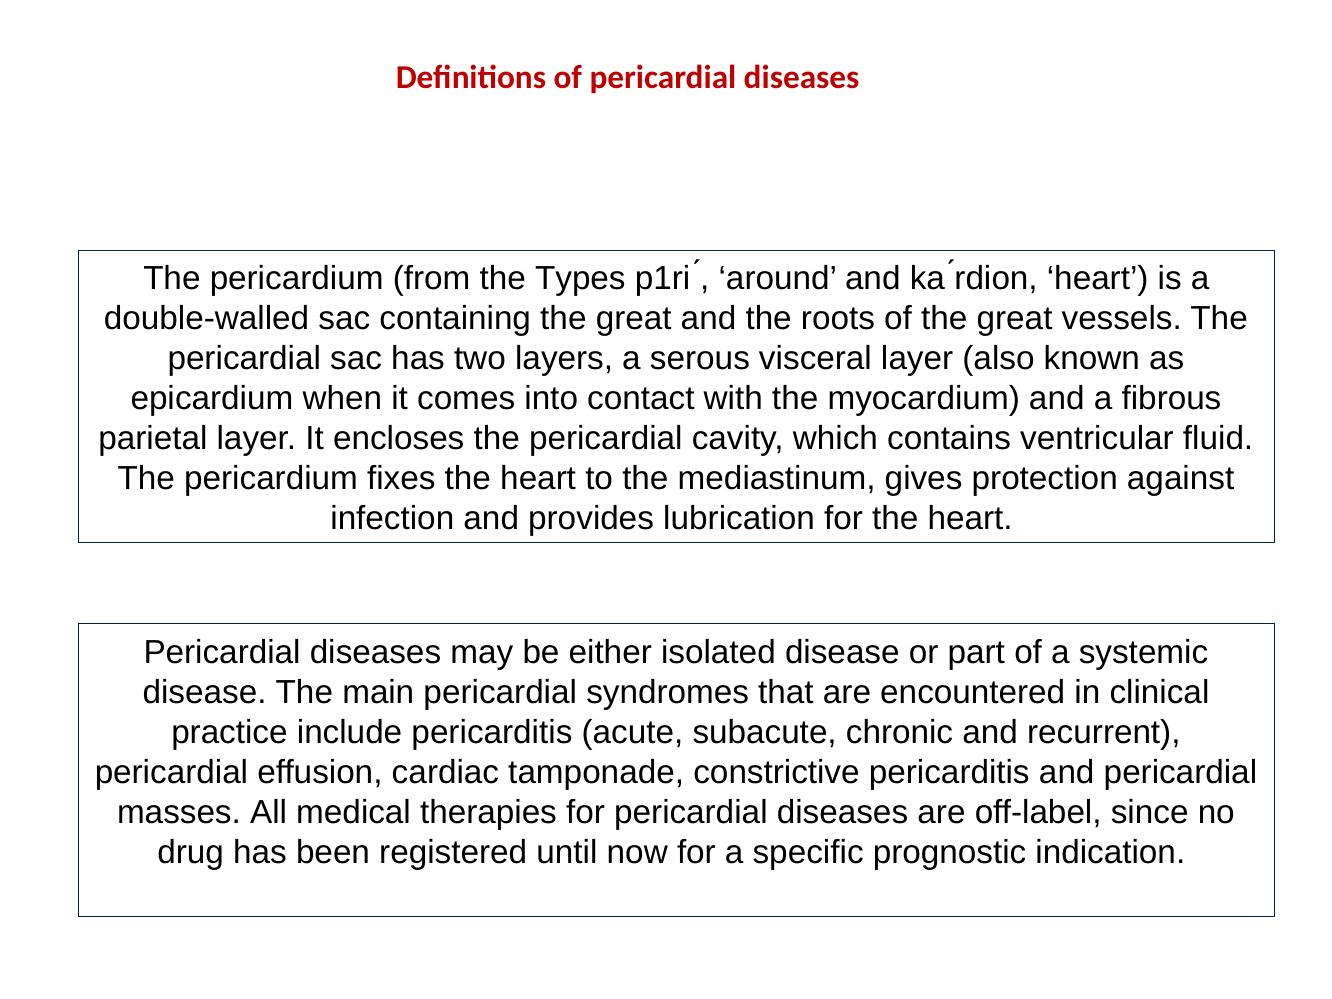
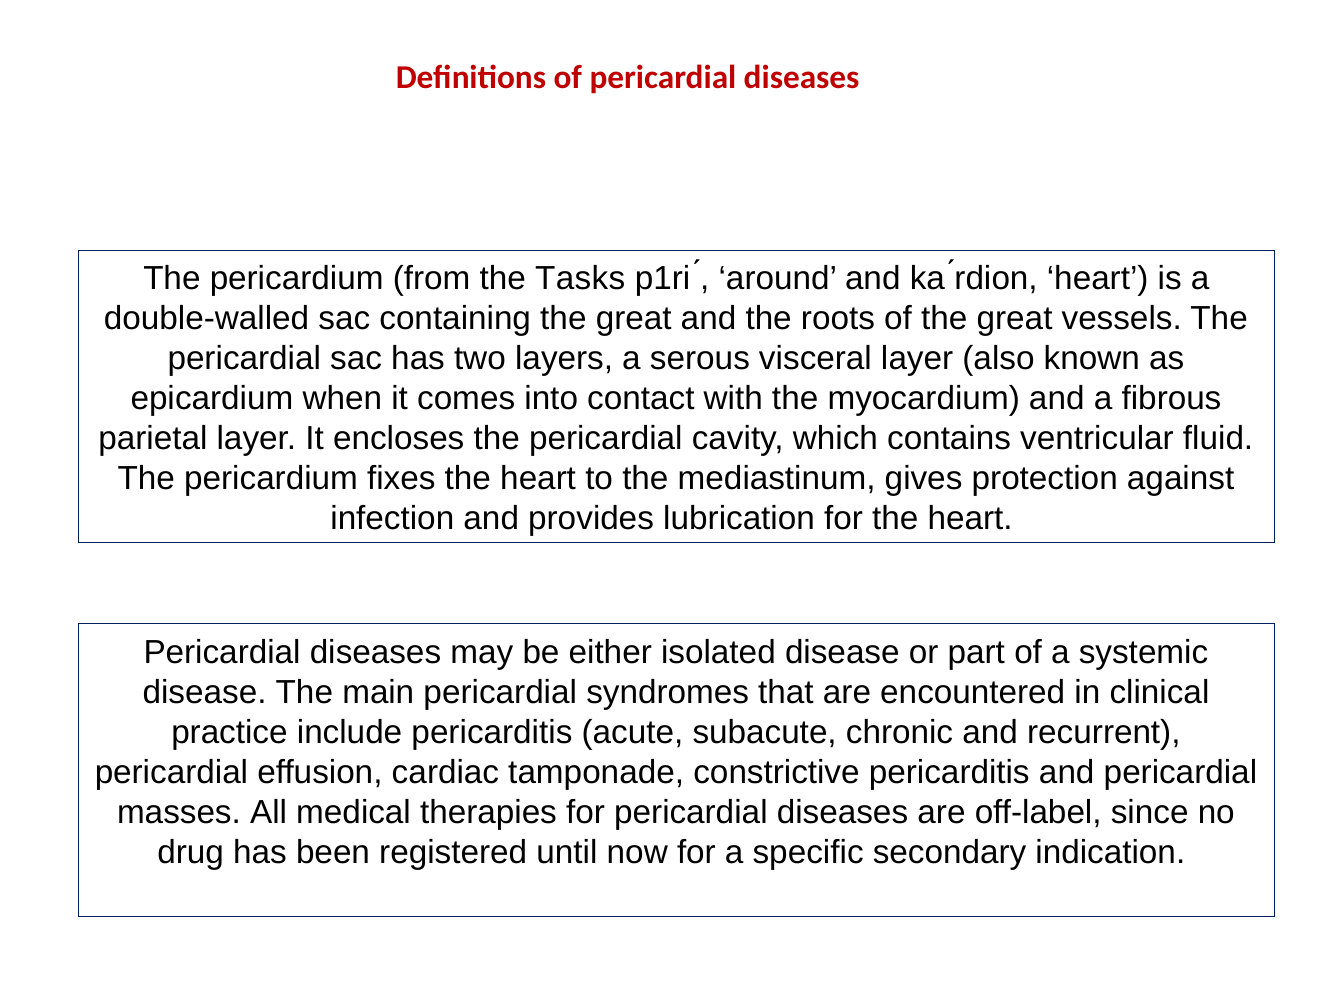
Types: Types -> Tasks (580, 279)
prognostic: prognostic -> secondary (950, 852)
